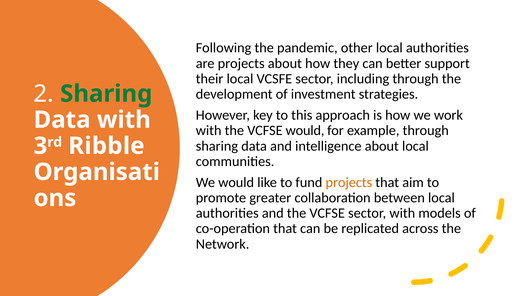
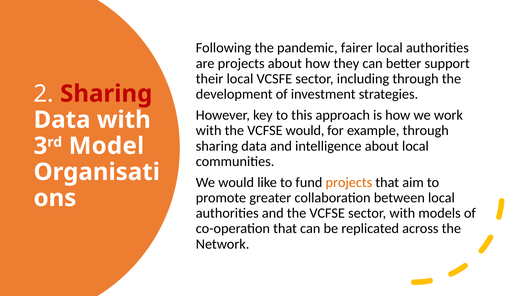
other: other -> fairer (357, 48)
Sharing colour: green -> red (106, 94)
Ribble: Ribble -> Model (106, 146)
